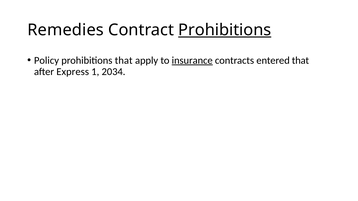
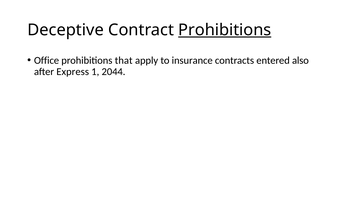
Remedies: Remedies -> Deceptive (66, 30)
Policy: Policy -> Office (47, 61)
insurance underline: present -> none (192, 61)
entered that: that -> also (300, 61)
2034: 2034 -> 2044 (114, 72)
